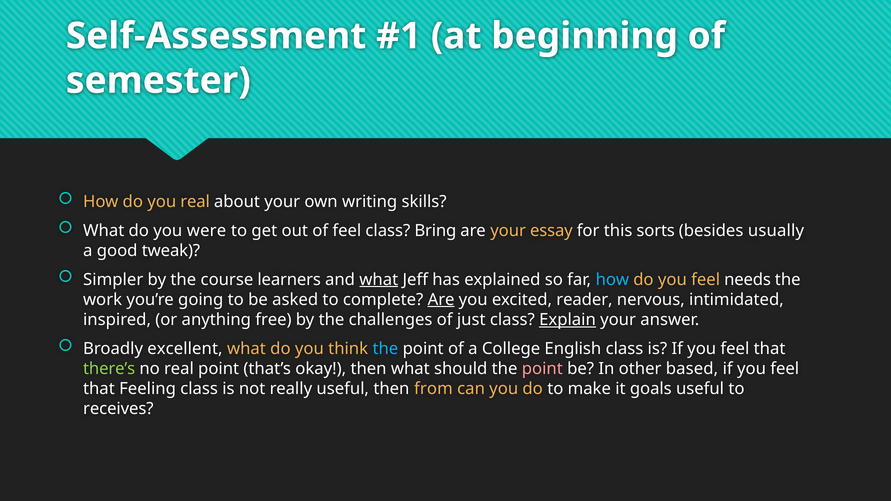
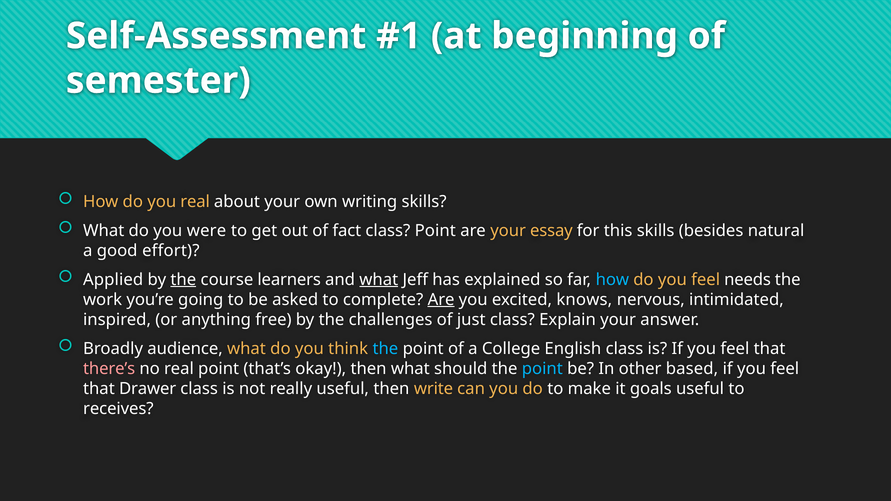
of feel: feel -> fact (347, 231)
class Bring: Bring -> Point (435, 231)
this sorts: sorts -> skills (656, 231)
usually: usually -> natural (776, 231)
tweak: tweak -> effort (171, 251)
Simpler: Simpler -> Applied (113, 280)
the underline: none -> present (183, 280)
reader: reader -> knows (584, 300)
Explain underline: present -> none (568, 320)
excellent: excellent -> audience (185, 349)
there’s colour: light green -> pink (109, 369)
point colour: pink -> light blue (542, 369)
Feeling: Feeling -> Drawer (148, 389)
from: from -> write (434, 389)
